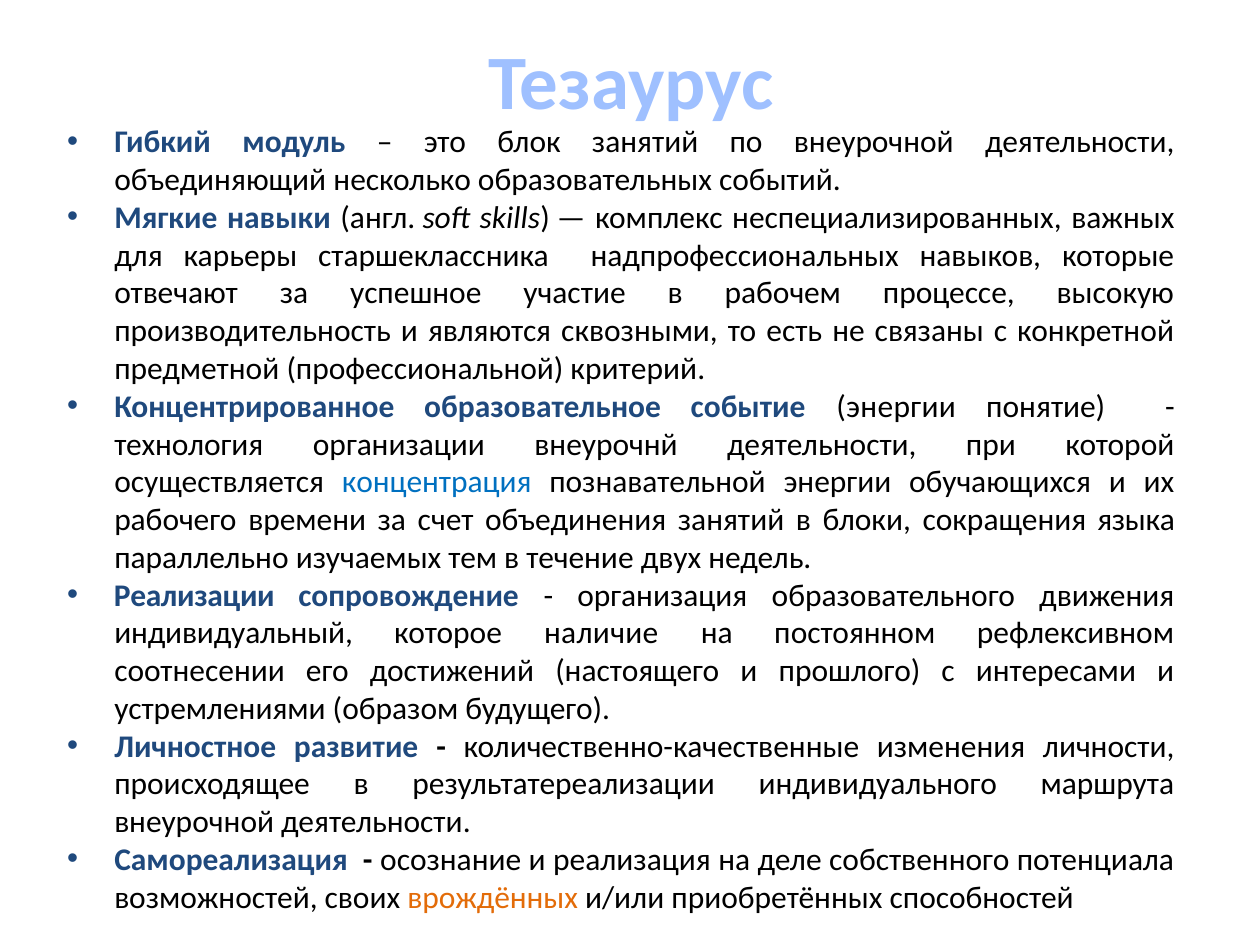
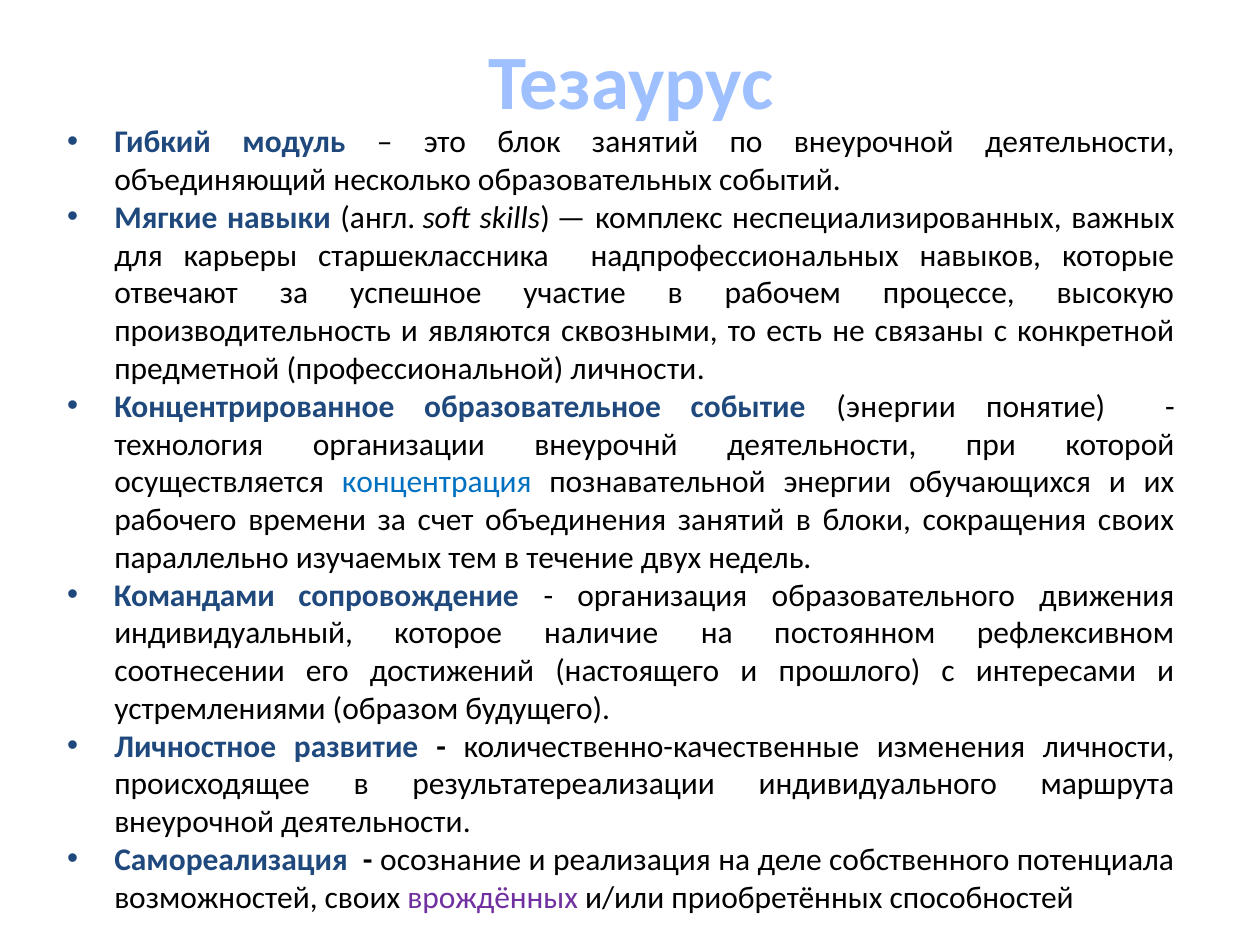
профессиональной критерий: критерий -> личности (638, 369)
сокращения языка: языка -> своих (1136, 520)
Реализации: Реализации -> Командами (194, 596)
врождённых colour: orange -> purple (493, 898)
